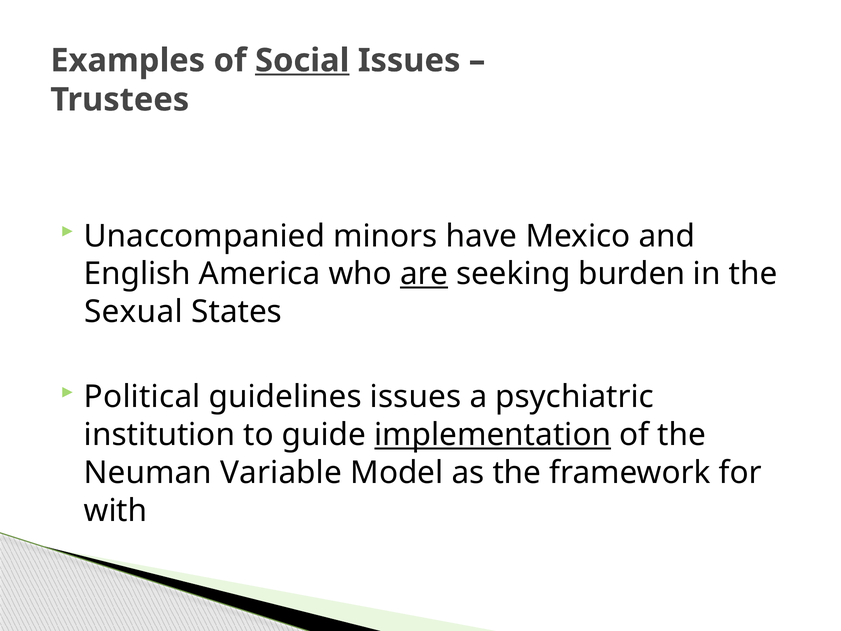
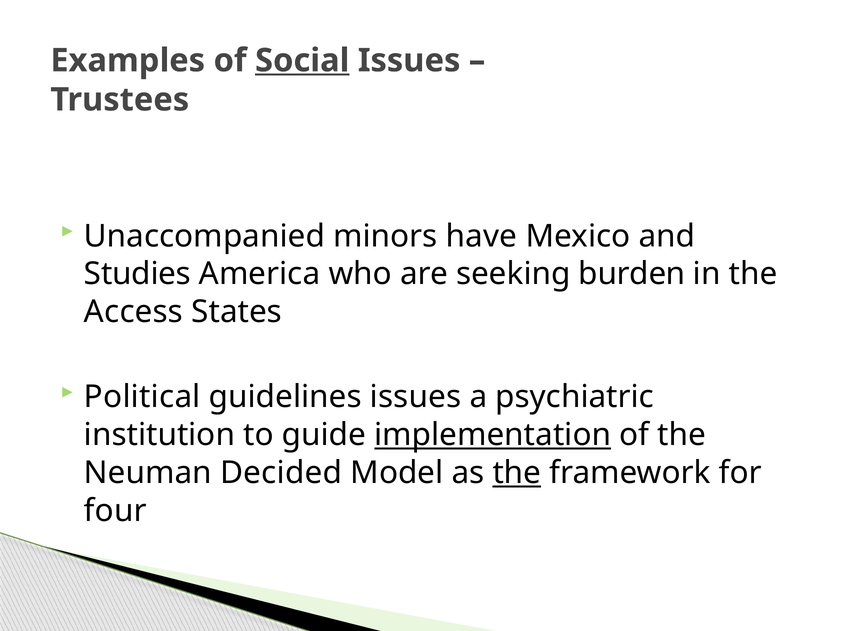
English: English -> Studies (138, 274)
are underline: present -> none (424, 274)
Sexual: Sexual -> Access (133, 312)
Variable: Variable -> Decided (281, 473)
the underline: none -> present (517, 473)
with: with -> four (115, 511)
